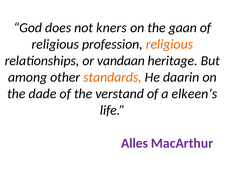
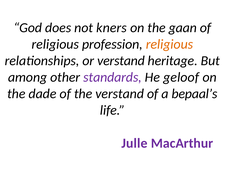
or vandaan: vandaan -> verstand (121, 61)
standards colour: orange -> purple (113, 77)
daarin: daarin -> geloof (181, 77)
elkeen’s: elkeen’s -> bepaal’s (195, 94)
Alles: Alles -> Julle (134, 143)
